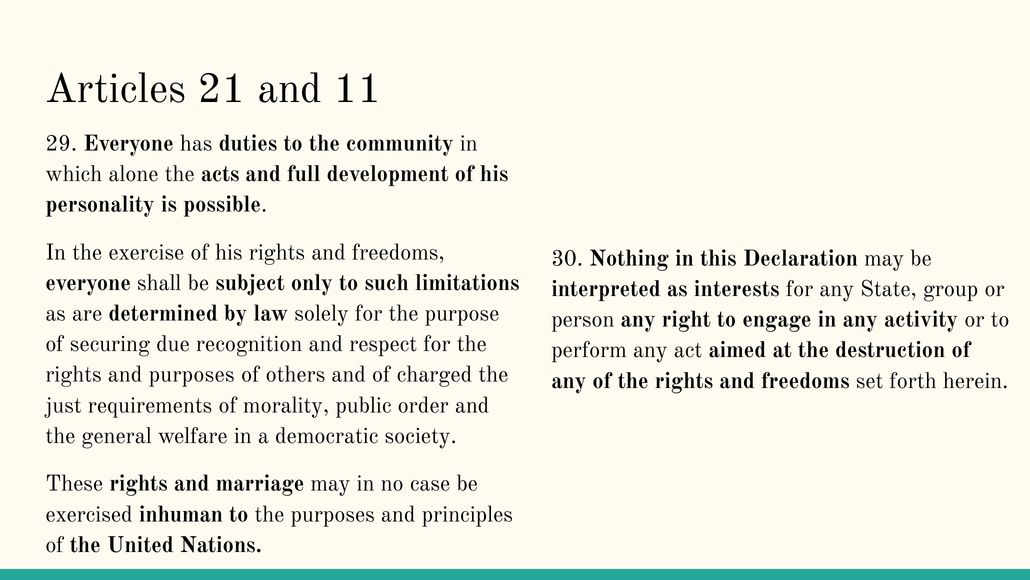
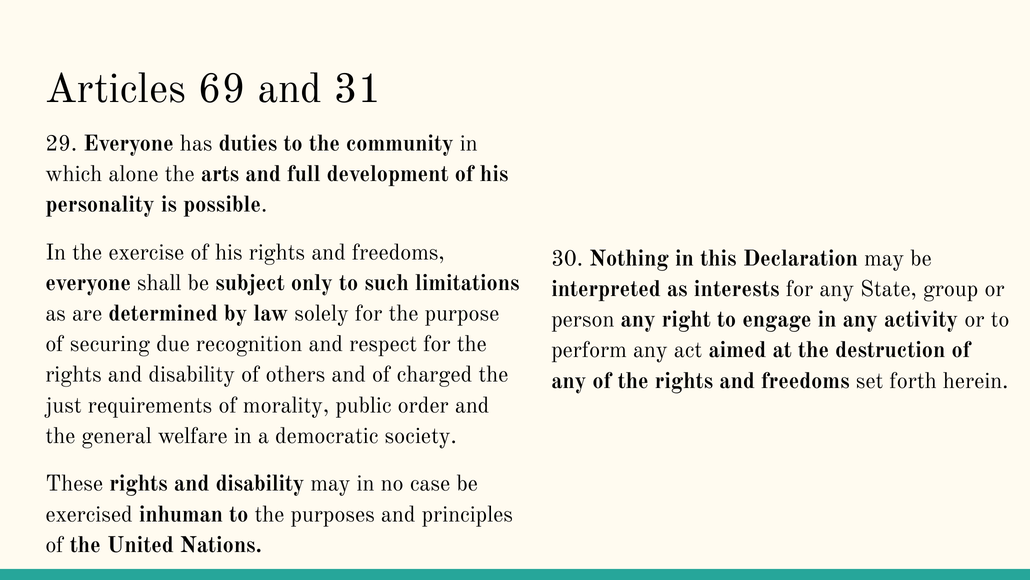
21: 21 -> 69 (222, 88)
11: 11 -> 31 (358, 88)
acts: acts -> arts (220, 174)
purposes: purposes -> disability (192, 374)
These rights and marriage: marriage -> disability (260, 483)
